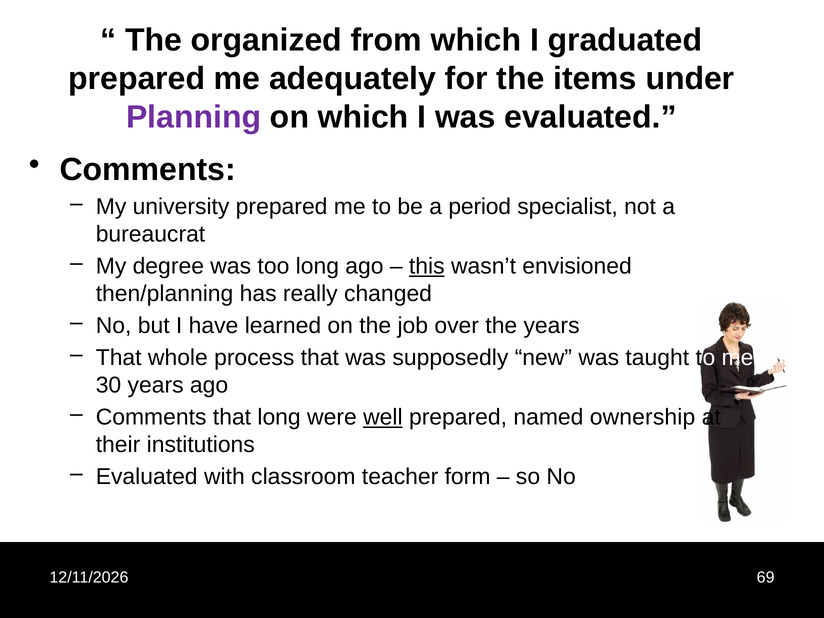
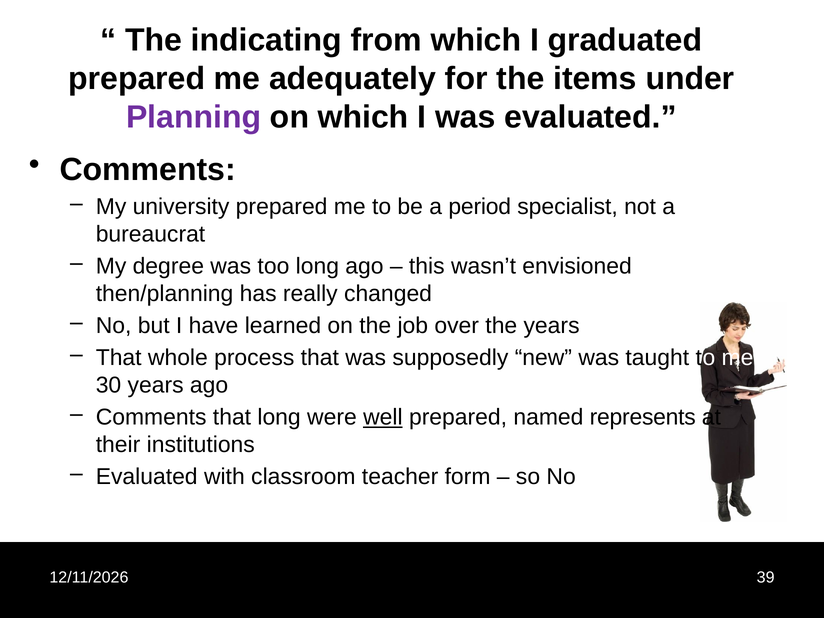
organized: organized -> indicating (266, 40)
this underline: present -> none (427, 266)
ownership: ownership -> represents (643, 417)
69: 69 -> 39 (766, 578)
